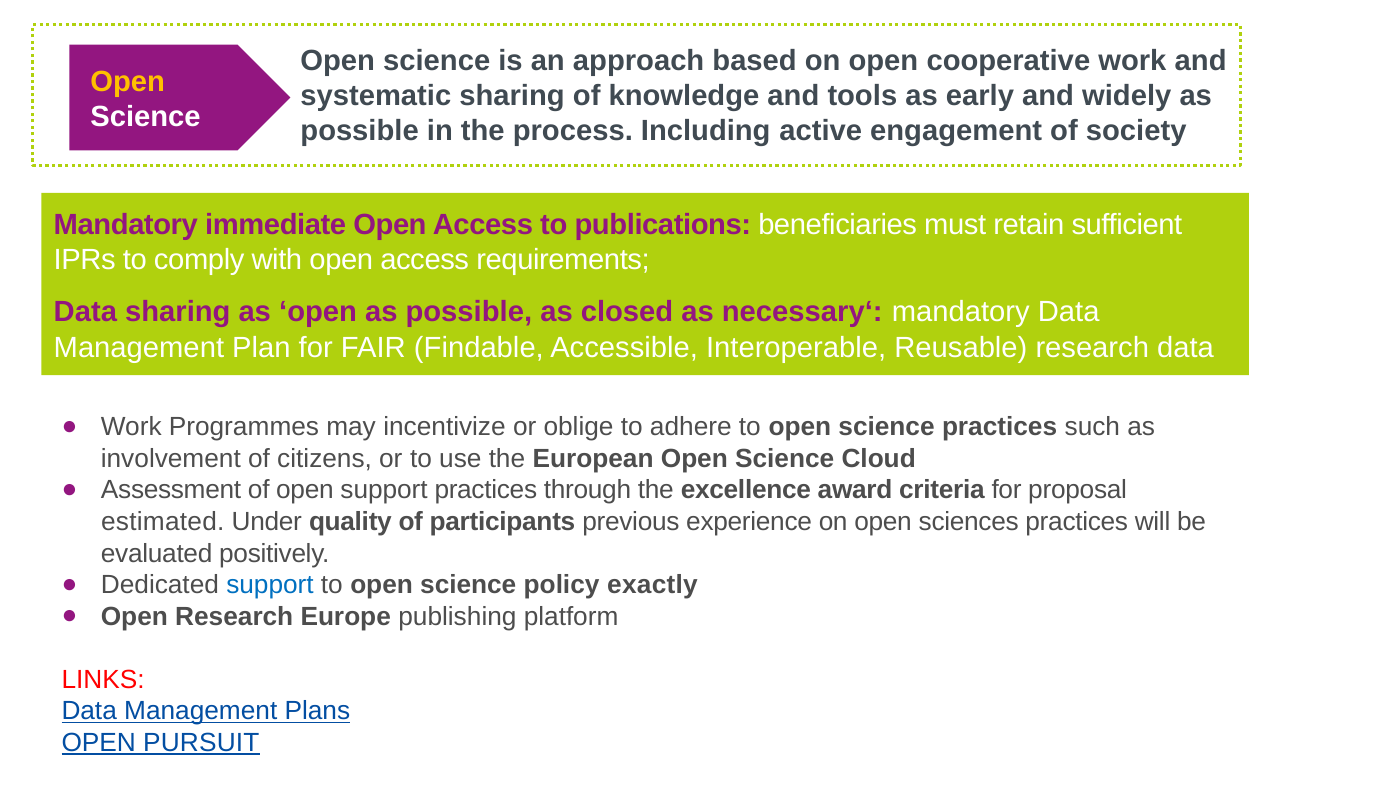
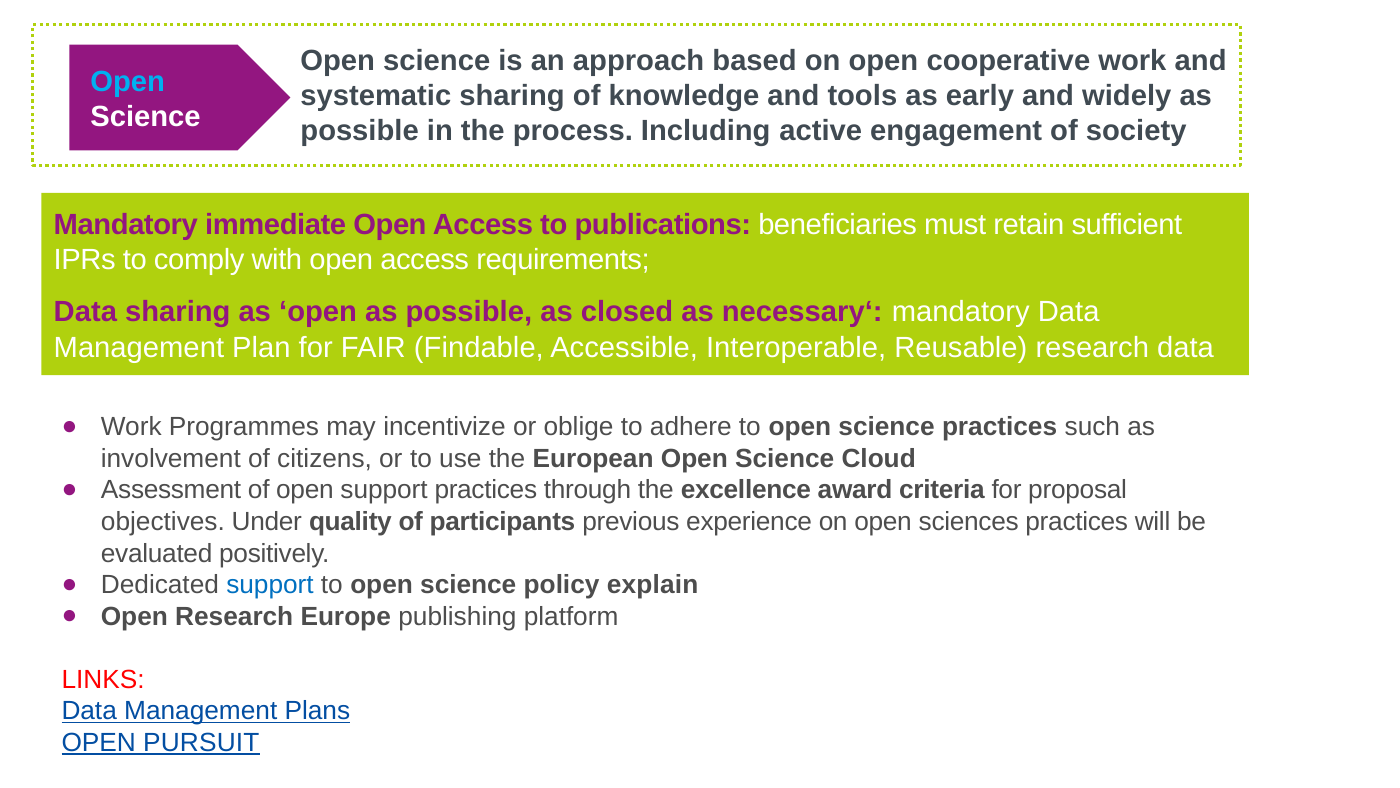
Open colour: yellow -> light blue (128, 82)
estimated: estimated -> objectives (163, 521)
exactly: exactly -> explain (653, 584)
